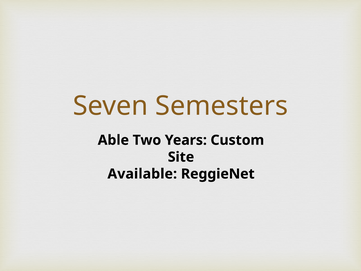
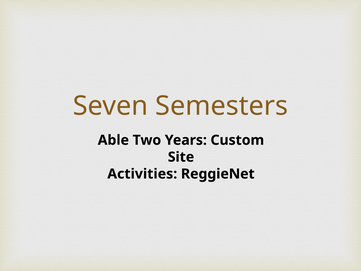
Available: Available -> Activities (142, 174)
